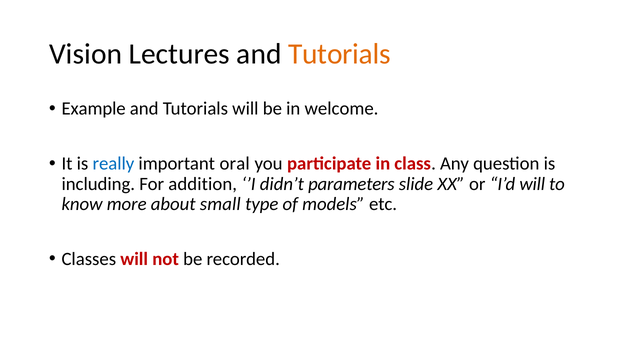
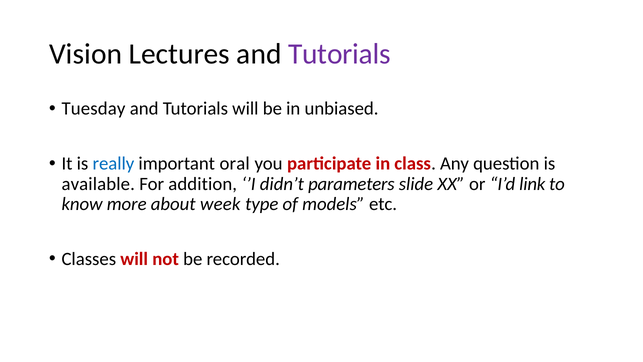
Tutorials colour: orange -> purple (340, 54)
Example: Example -> Tuesday (93, 109)
welcome: welcome -> unbiased (342, 109)
including: including -> available (98, 184)
I’d will: will -> link (532, 184)
small: small -> week (220, 204)
